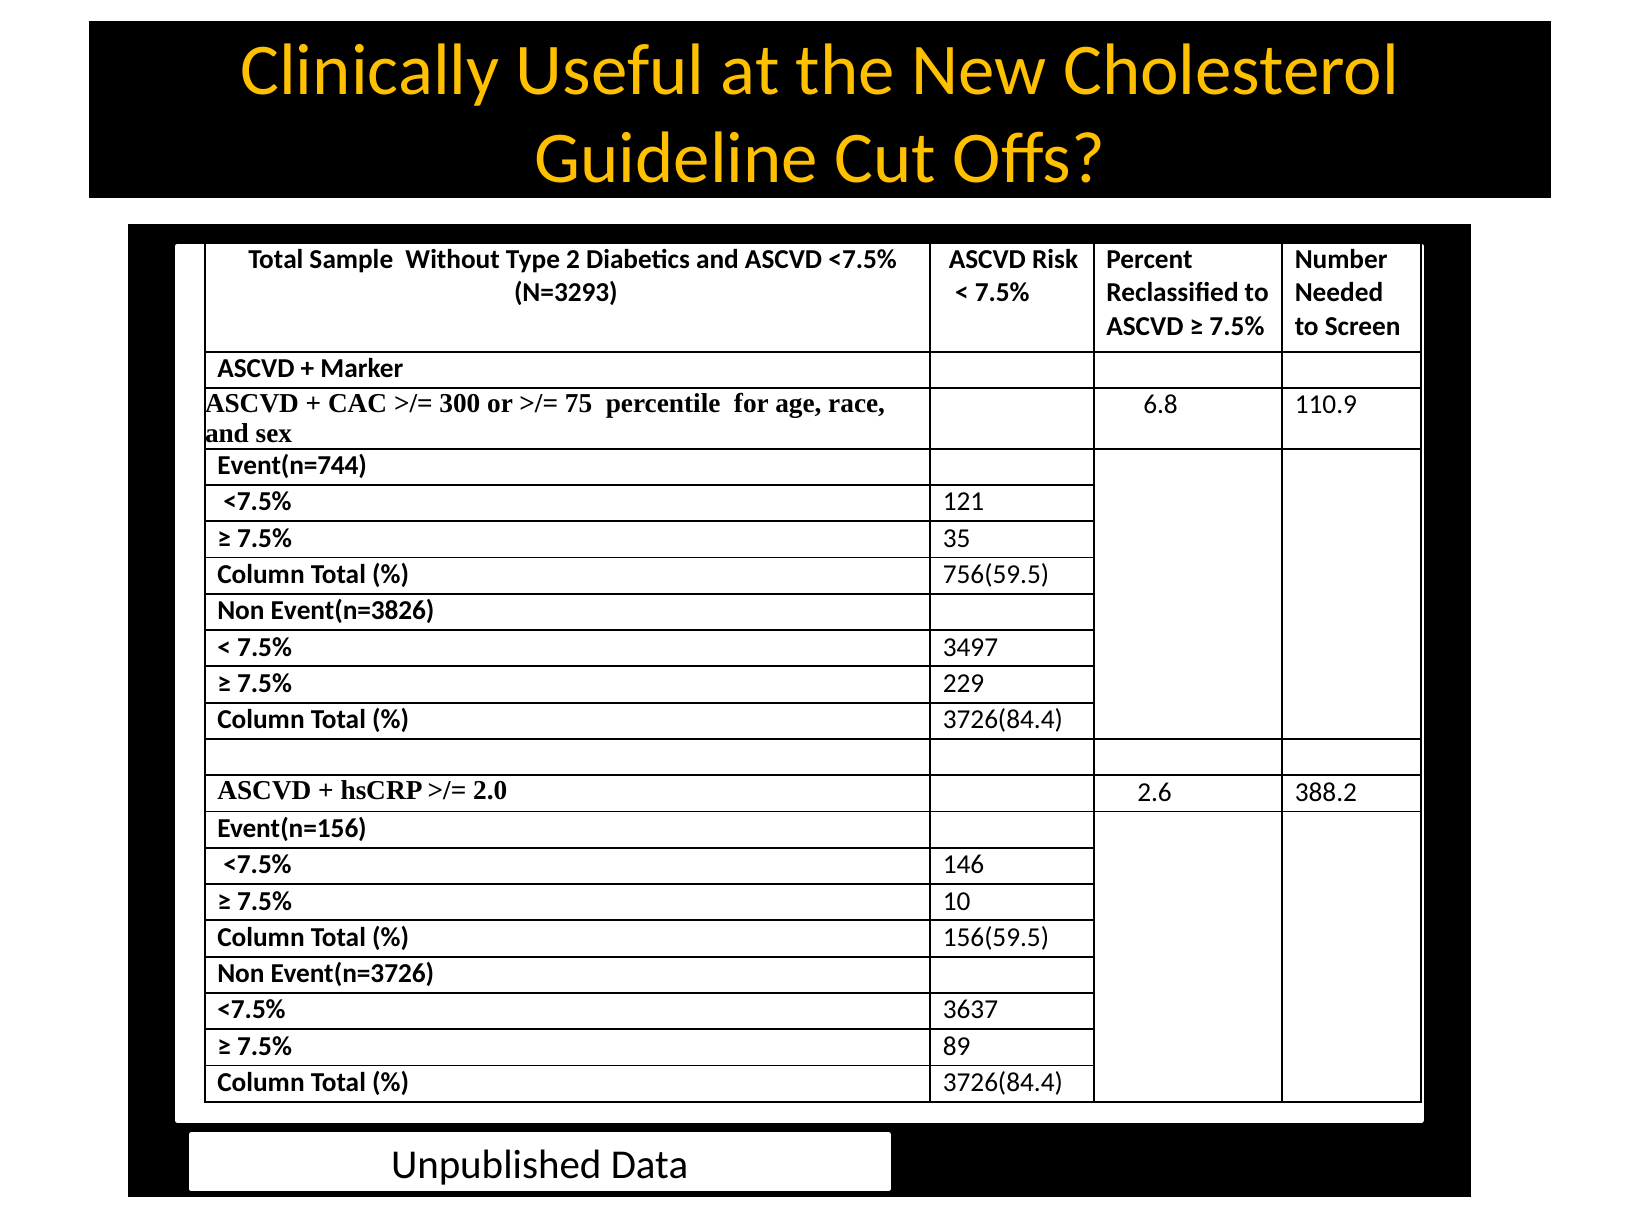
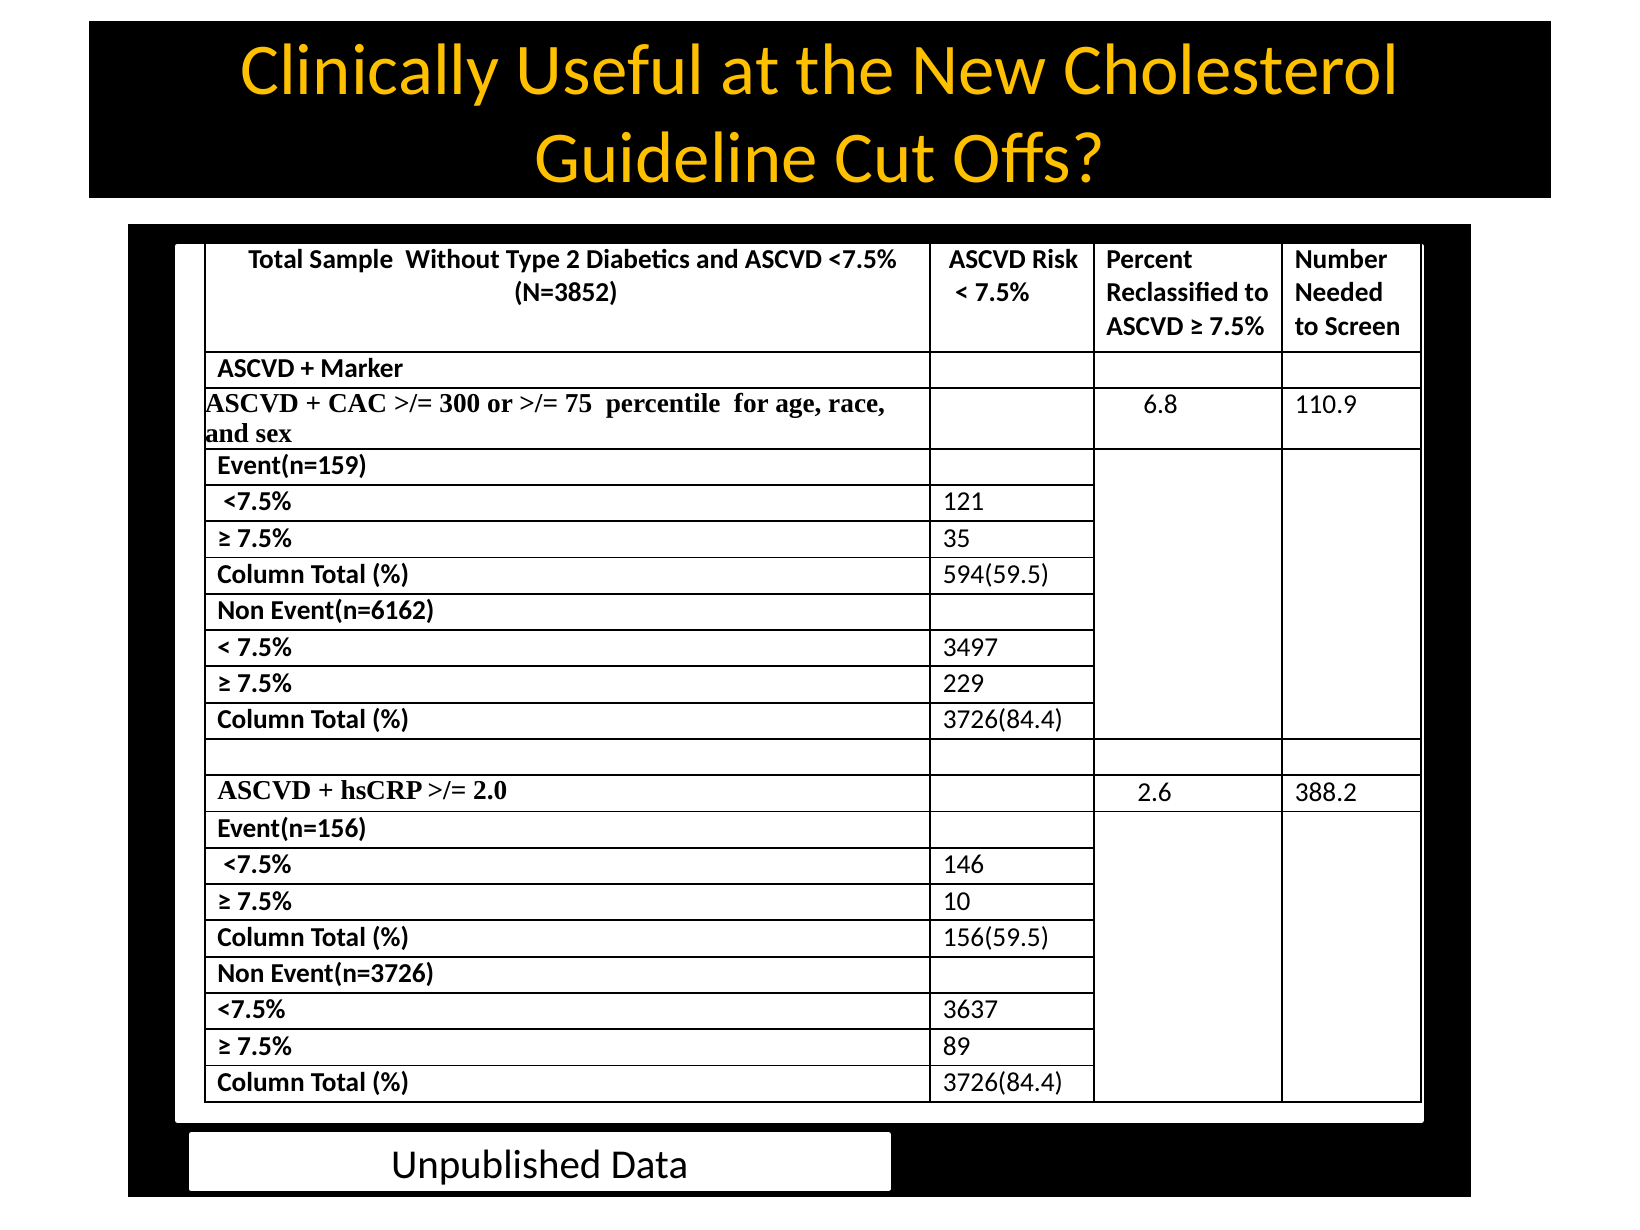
N=3293: N=3293 -> N=3852 (566, 293)
Event(n=744: Event(n=744 -> Event(n=159 (292, 466)
756(59.5: 756(59.5 -> 594(59.5 (996, 574)
Event(n=3826: Event(n=3826 -> Event(n=6162 (352, 611)
